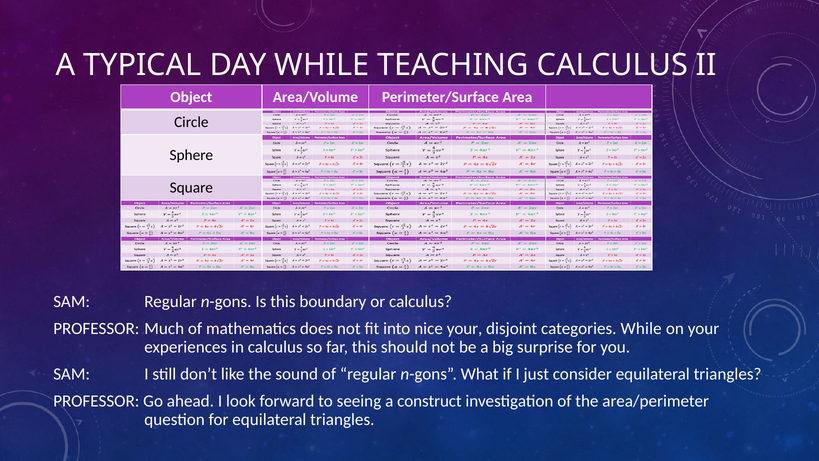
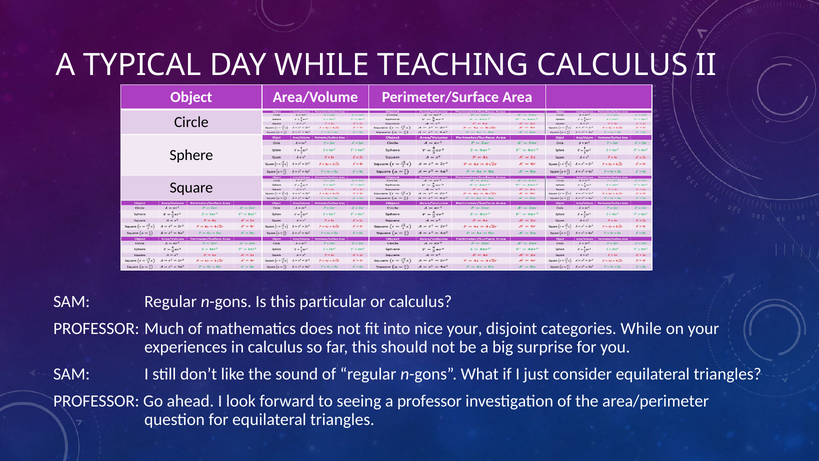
boundary: boundary -> particular (333, 302)
a construct: construct -> professor (429, 401)
